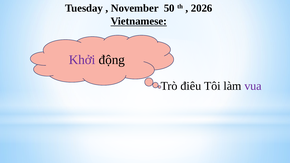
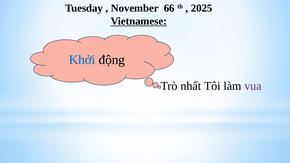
50: 50 -> 66 (169, 8)
2026: 2026 -> 2025 (202, 8)
Khởi colour: purple -> blue (82, 60)
điêu: điêu -> nhất (191, 86)
